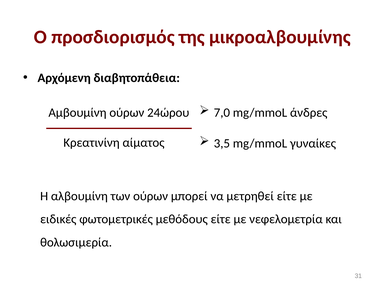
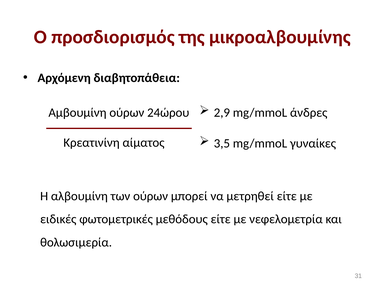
7,0: 7,0 -> 2,9 (222, 112)
